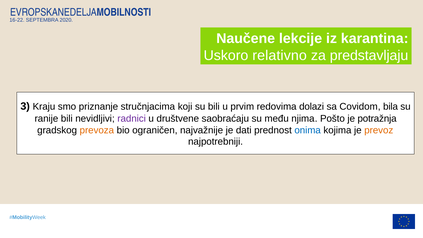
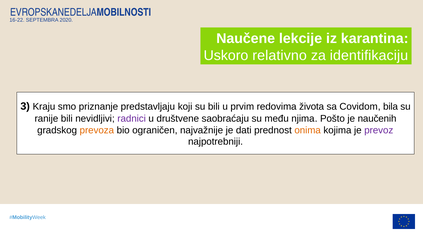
predstavljaju: predstavljaju -> identifikaciju (369, 55)
stručnjacima: stručnjacima -> predstavljaju (148, 107)
dolazi: dolazi -> života (312, 107)
potražnja: potražnja -> naučenih (377, 118)
onima colour: blue -> orange (308, 130)
prevoz colour: orange -> purple (379, 130)
